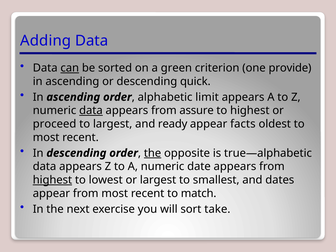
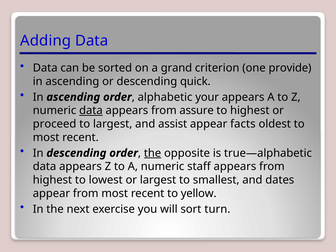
can underline: present -> none (70, 68)
green: green -> grand (176, 68)
limit: limit -> your (207, 97)
ready: ready -> assist (173, 124)
date: date -> staff (199, 167)
highest underline: present -> none (52, 180)
match: match -> yellow (199, 193)
take: take -> turn (217, 209)
